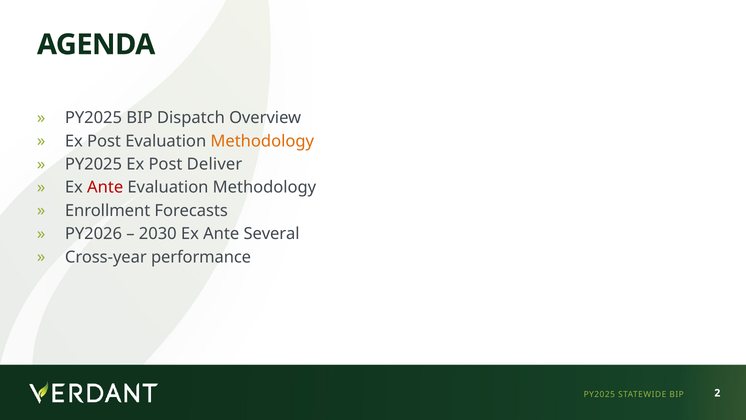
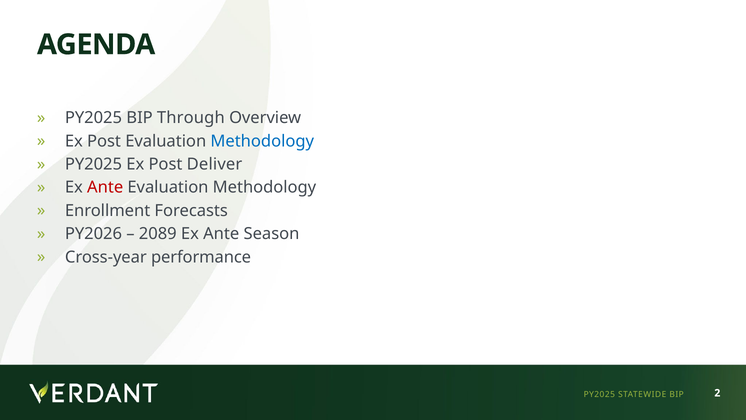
Dispatch: Dispatch -> Through (191, 118)
Methodology colour: orange -> blue (262, 141)
2030: 2030 -> 2089 (158, 234)
Several: Several -> Season (271, 234)
